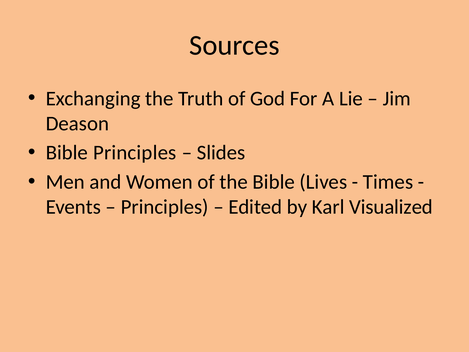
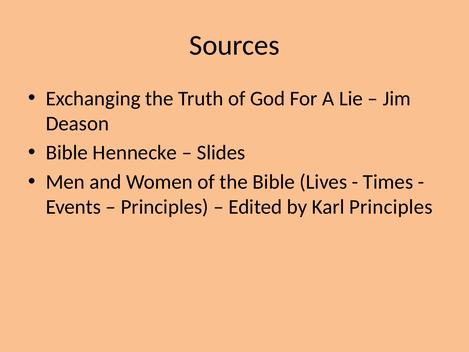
Bible Principles: Principles -> Hennecke (135, 153)
Karl Visualized: Visualized -> Principles (391, 207)
